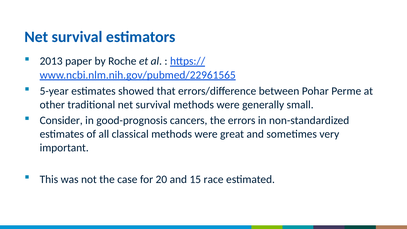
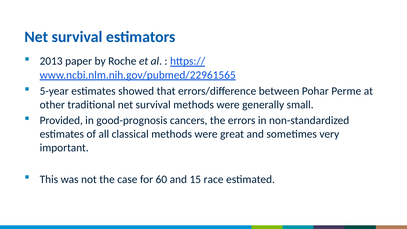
Consider: Consider -> Provided (61, 121)
20: 20 -> 60 (161, 179)
